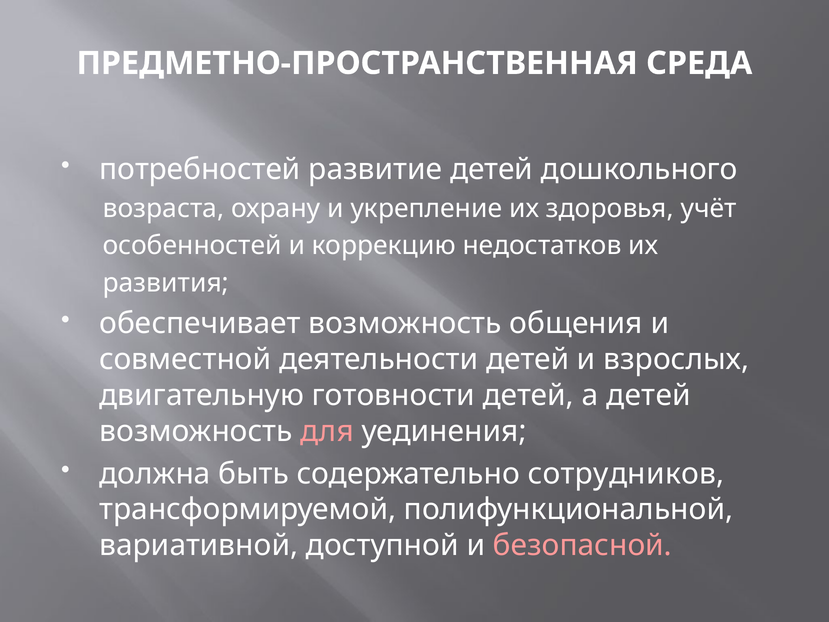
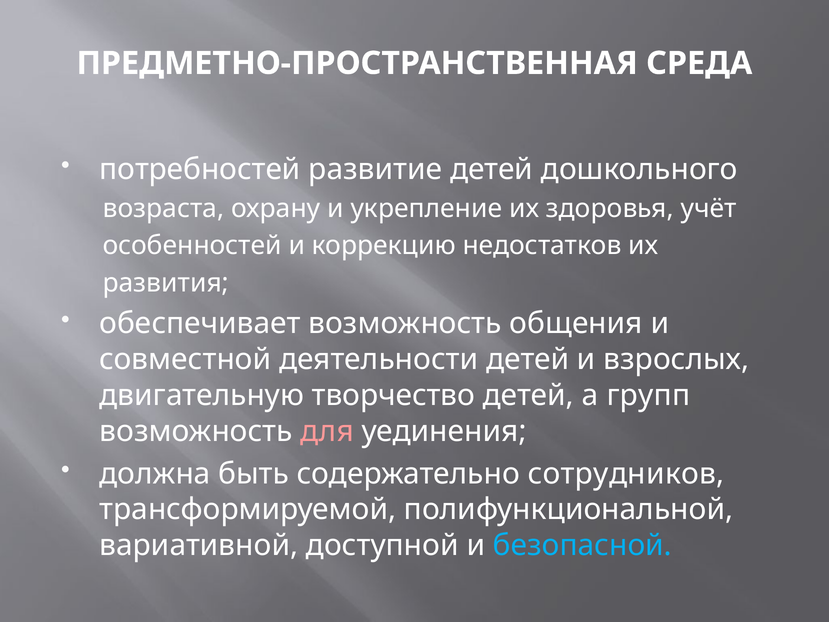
готовности: готовности -> творчество (393, 395)
а детей: детей -> групп (649, 395)
безопасной colour: pink -> light blue (582, 545)
